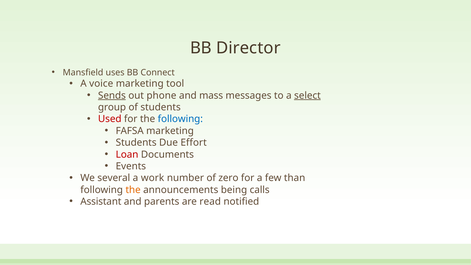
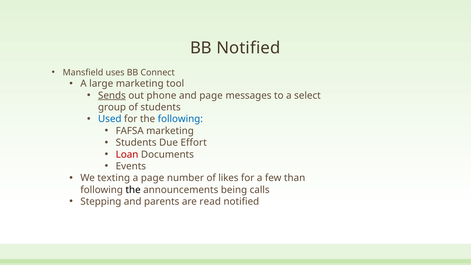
BB Director: Director -> Notified (248, 48)
voice: voice -> large (101, 84)
and mass: mass -> page (211, 96)
select underline: present -> none (307, 96)
Used colour: red -> blue (110, 119)
several: several -> texting (114, 178)
a work: work -> page (153, 178)
zero: zero -> likes (228, 178)
the colour: orange -> black (133, 190)
Assistant: Assistant -> Stepping (101, 202)
